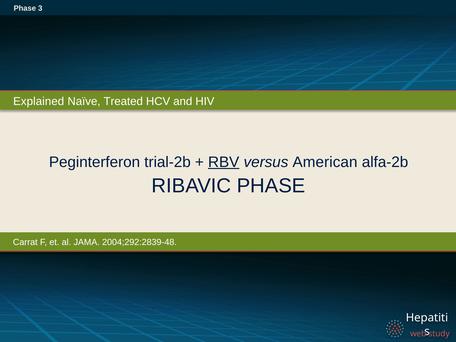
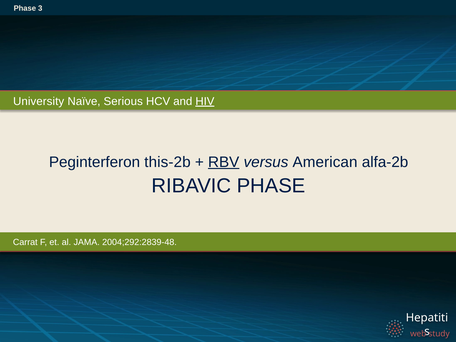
Explained: Explained -> University (39, 101)
Treated: Treated -> Serious (123, 101)
HIV underline: none -> present (205, 101)
trial-2b: trial-2b -> this-2b (167, 162)
